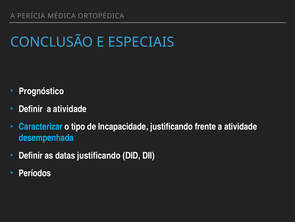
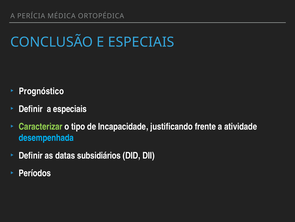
Definir a atividade: atividade -> especiais (70, 109)
Caracterizar colour: light blue -> light green (41, 126)
datas justificando: justificando -> subsidiários (99, 155)
